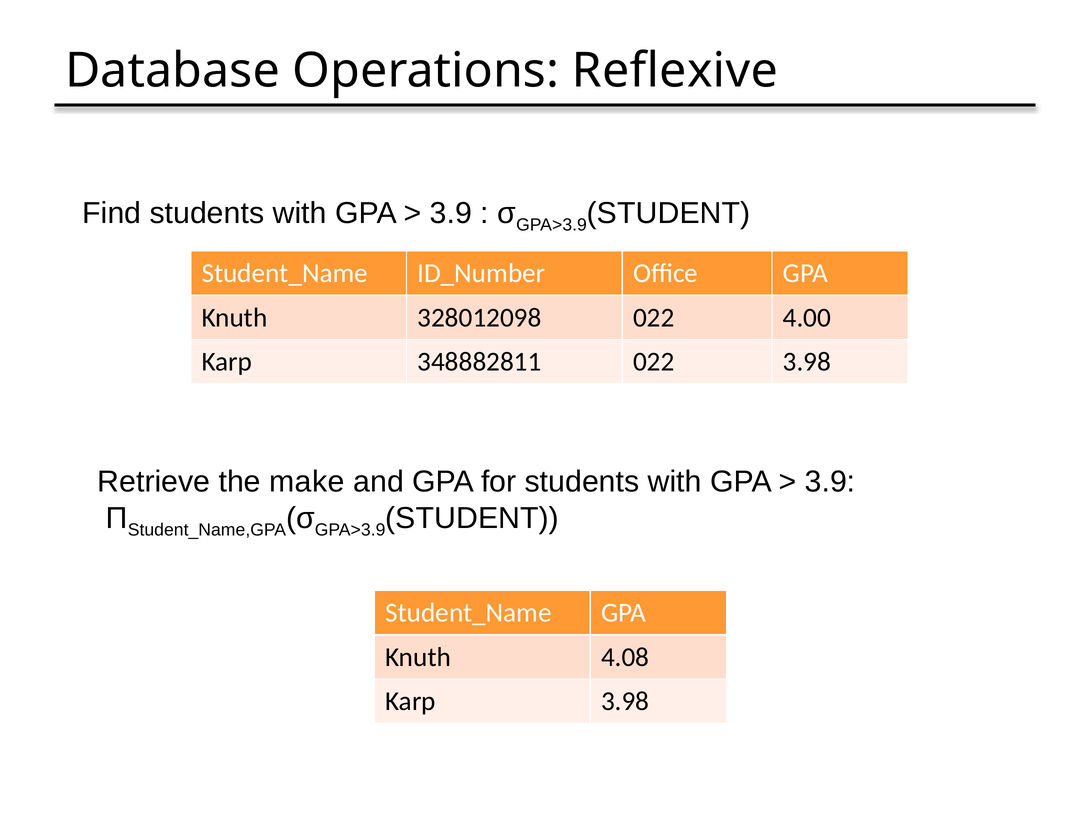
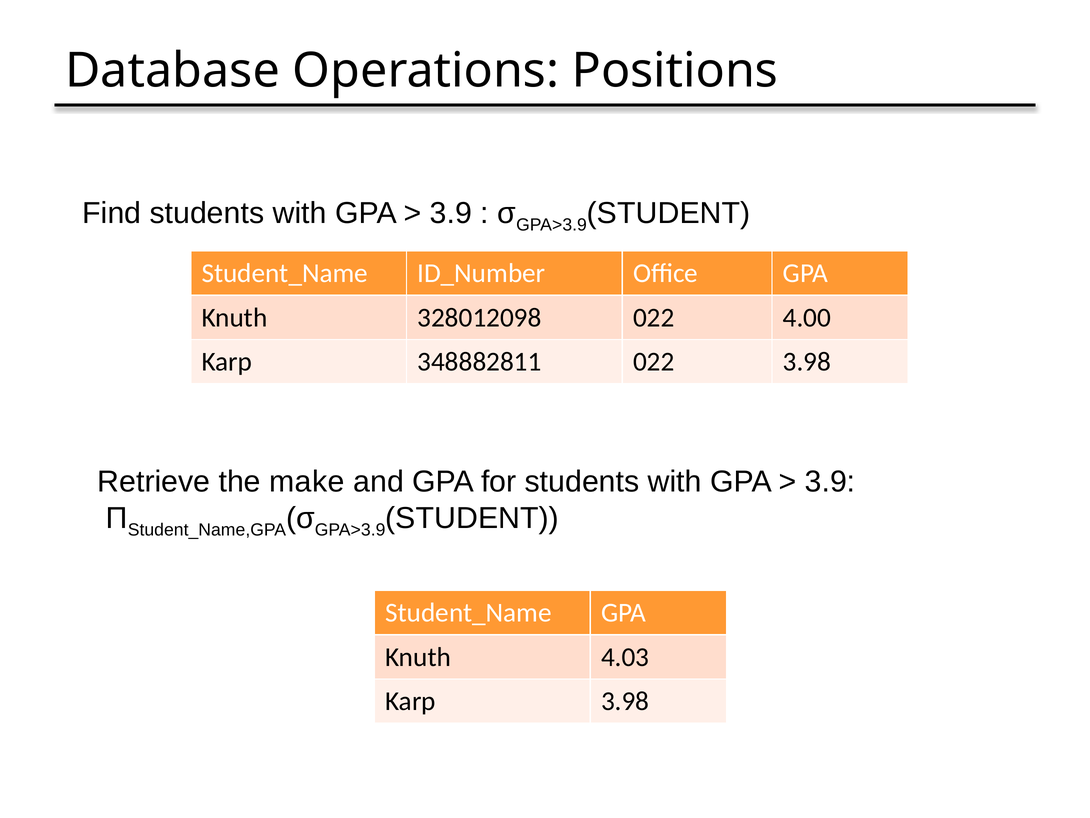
Reflexive: Reflexive -> Positions (675, 71)
4.08: 4.08 -> 4.03 (625, 657)
